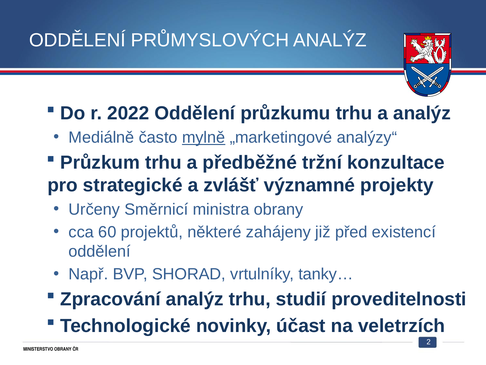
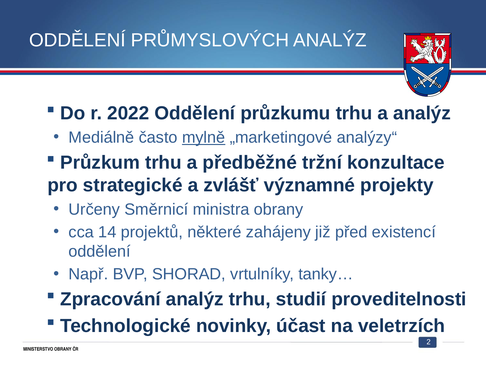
60: 60 -> 14 (107, 232)
